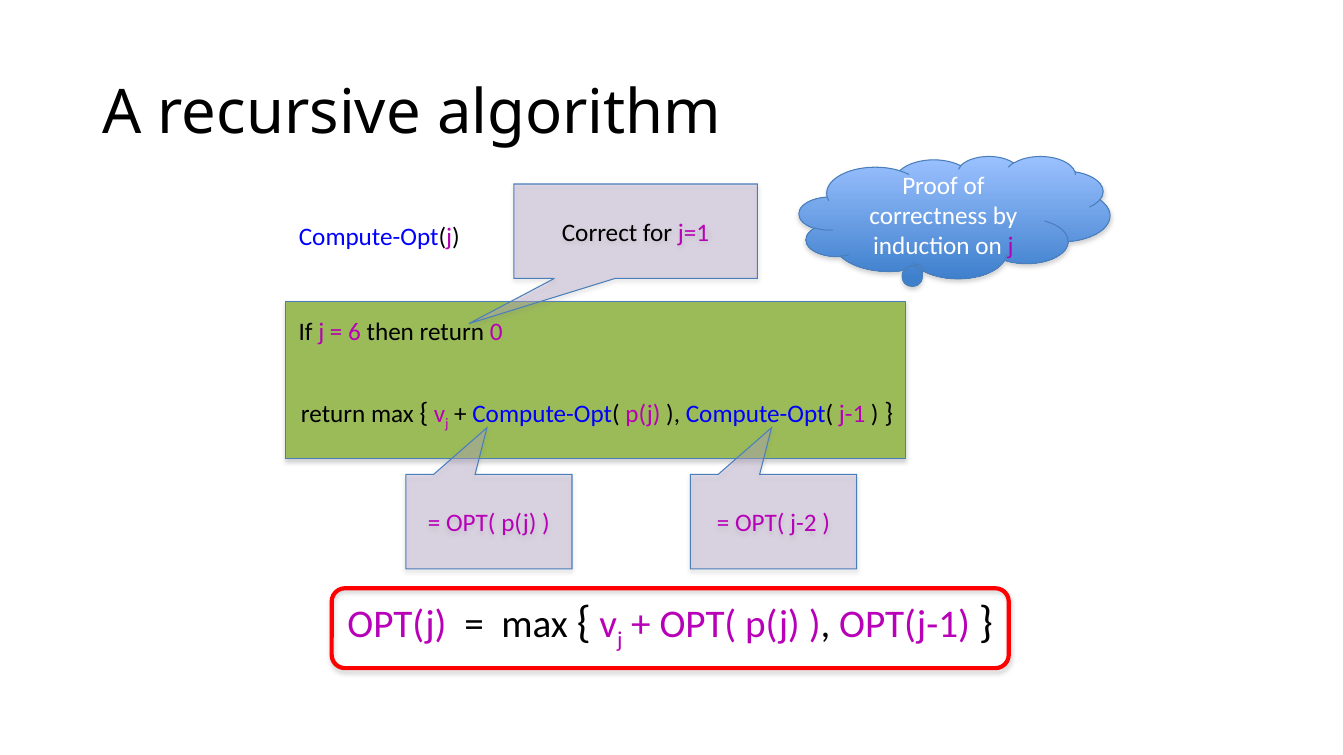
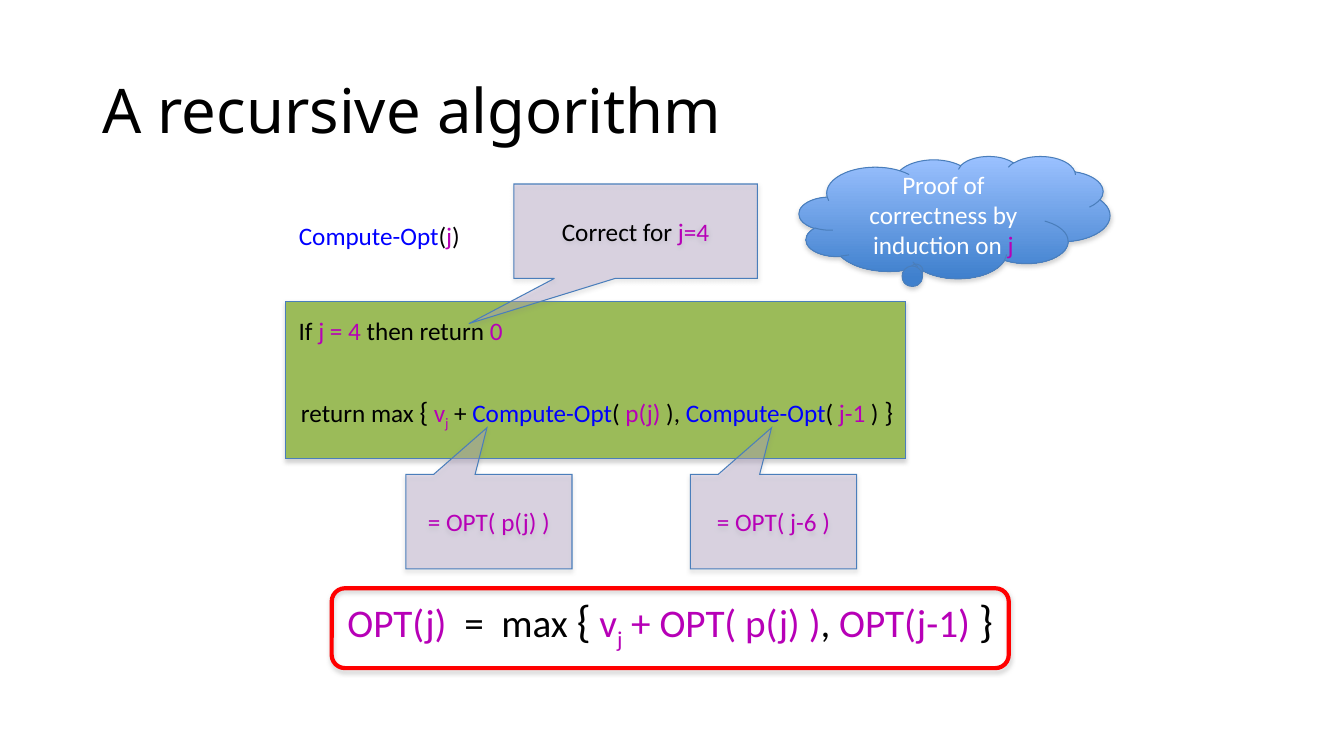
j=1: j=1 -> j=4 (694, 233)
6: 6 -> 4 (355, 333)
j-2: j-2 -> j-6 (803, 524)
